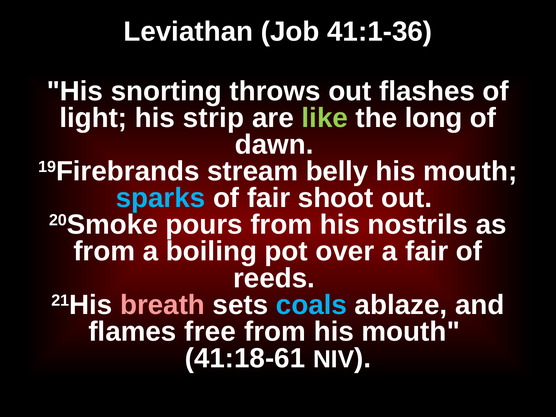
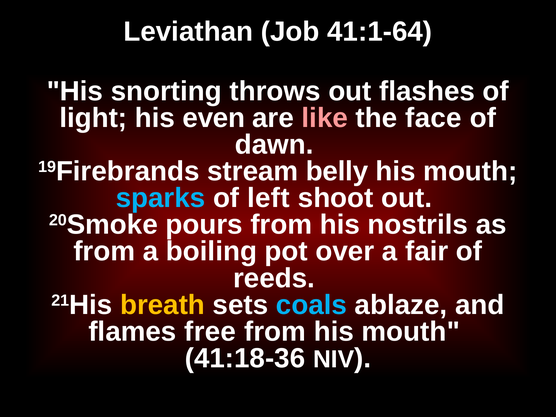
41:1-36: 41:1-36 -> 41:1-64 (380, 32)
strip: strip -> even (214, 118)
like colour: light green -> pink (325, 118)
long: long -> face (433, 118)
of fair: fair -> left (268, 198)
breath colour: pink -> yellow (162, 305)
41:18-61: 41:18-61 -> 41:18-36 (245, 358)
